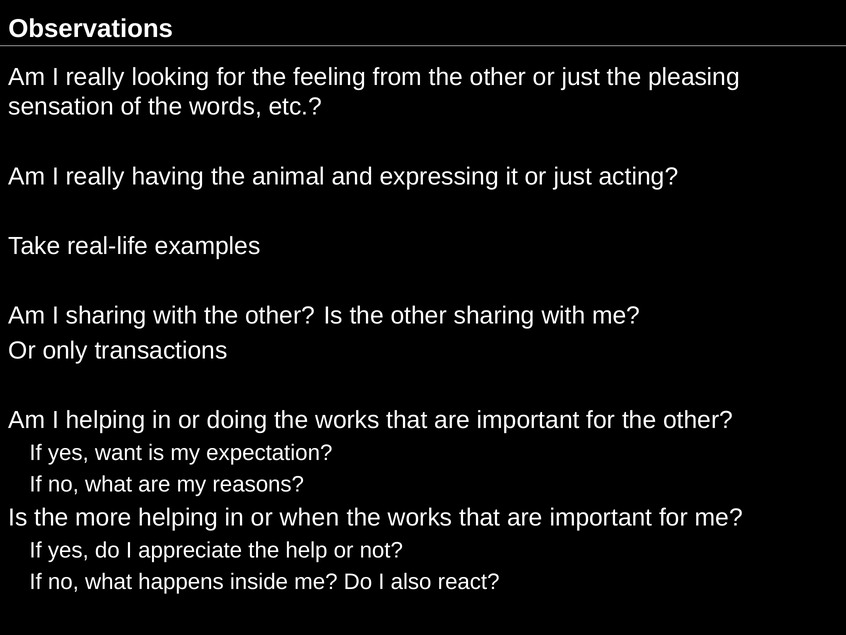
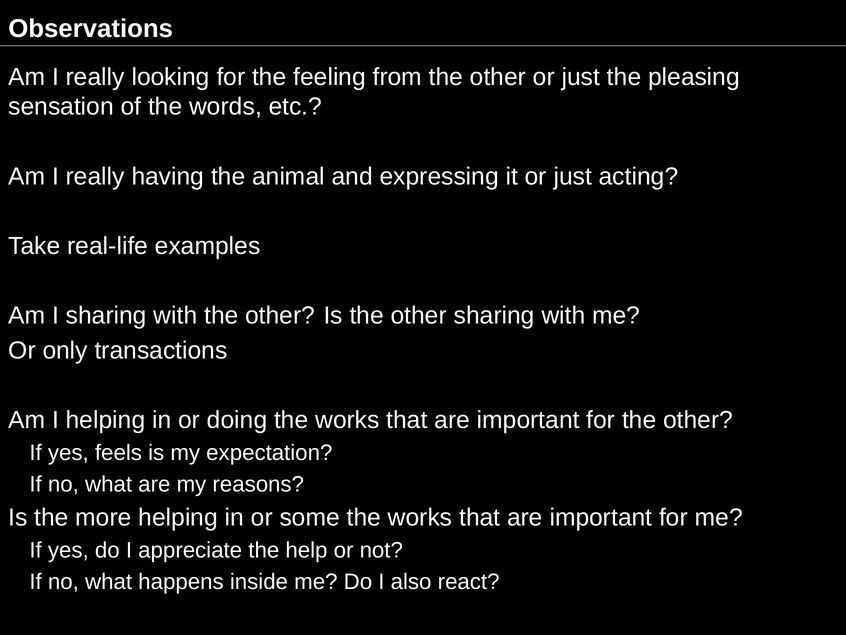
want: want -> feels (118, 452)
when: when -> some (310, 517)
